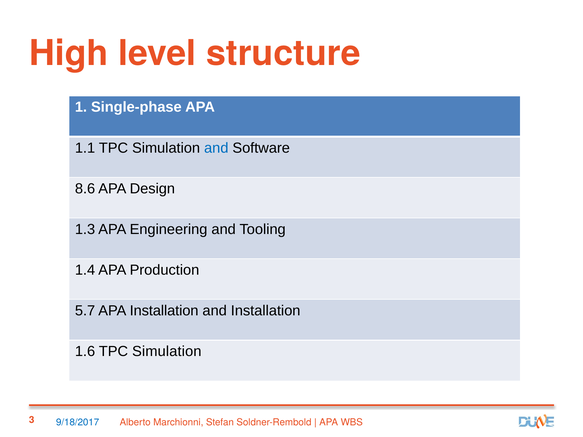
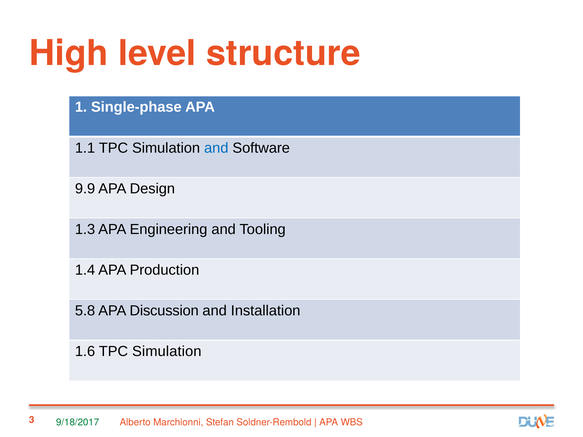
8.6: 8.6 -> 9.9 (85, 189)
5.7: 5.7 -> 5.8 (85, 311)
APA Installation: Installation -> Discussion (164, 311)
9/18/2017 colour: blue -> green (78, 423)
